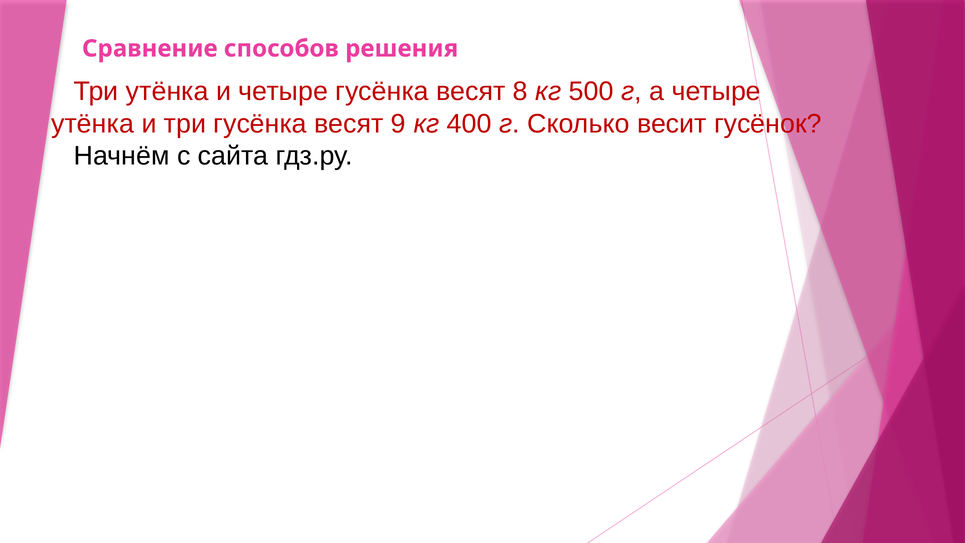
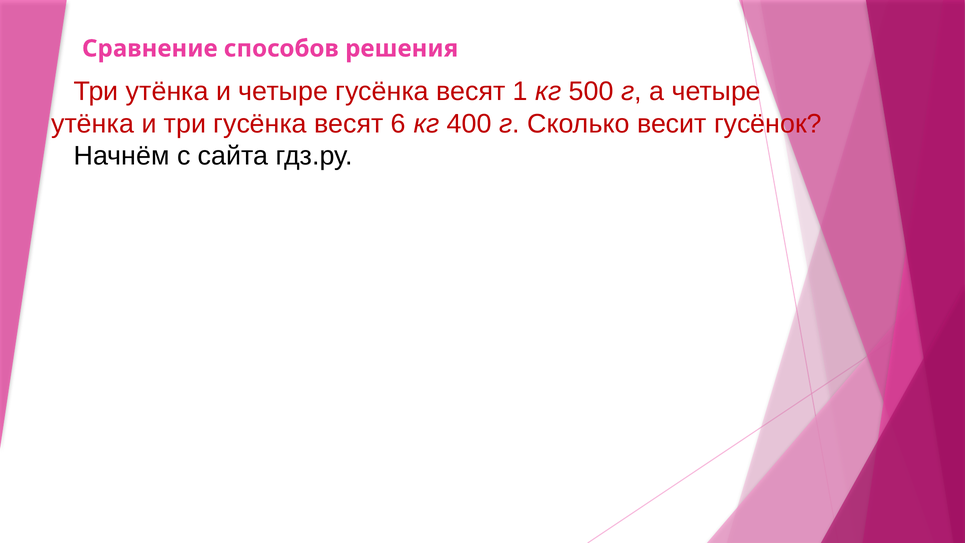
8: 8 -> 1 (520, 91)
9: 9 -> 6 (398, 124)
